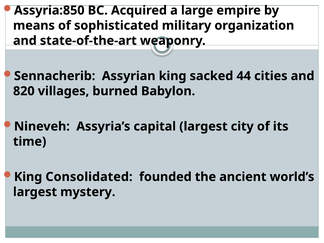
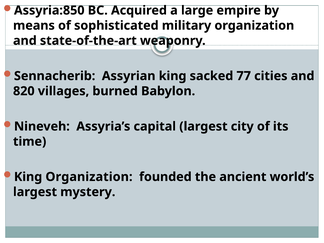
44: 44 -> 77 (244, 76)
King Consolidated: Consolidated -> Organization (89, 177)
